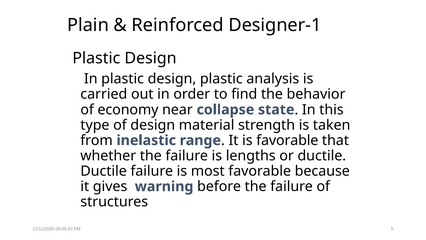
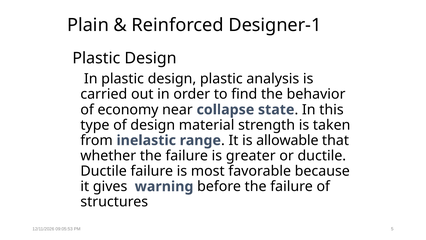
is favorable: favorable -> allowable (287, 140)
lengths: lengths -> greater (251, 156)
